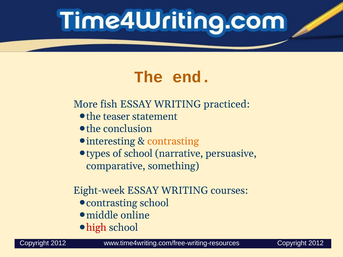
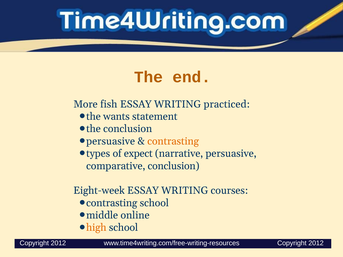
teaser: teaser -> wants (116, 117)
interesting: interesting -> persuasive (111, 141)
of school: school -> expect (138, 154)
comparative something: something -> conclusion (174, 166)
high colour: red -> orange (96, 228)
